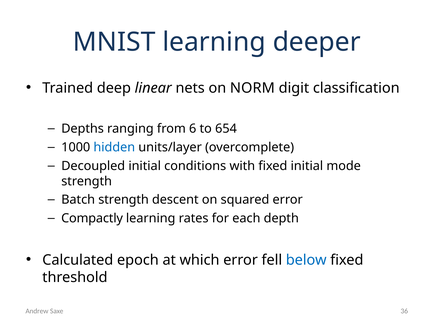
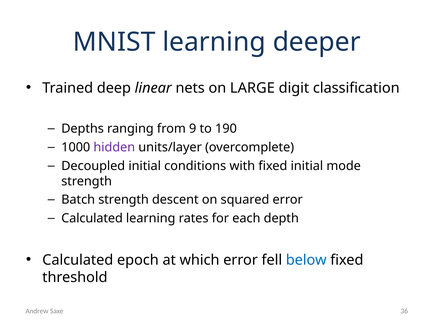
NORM: NORM -> LARGE (252, 88)
6: 6 -> 9 (193, 129)
654: 654 -> 190 (226, 129)
hidden colour: blue -> purple (114, 147)
Compactly: Compactly -> Calculated (92, 218)
